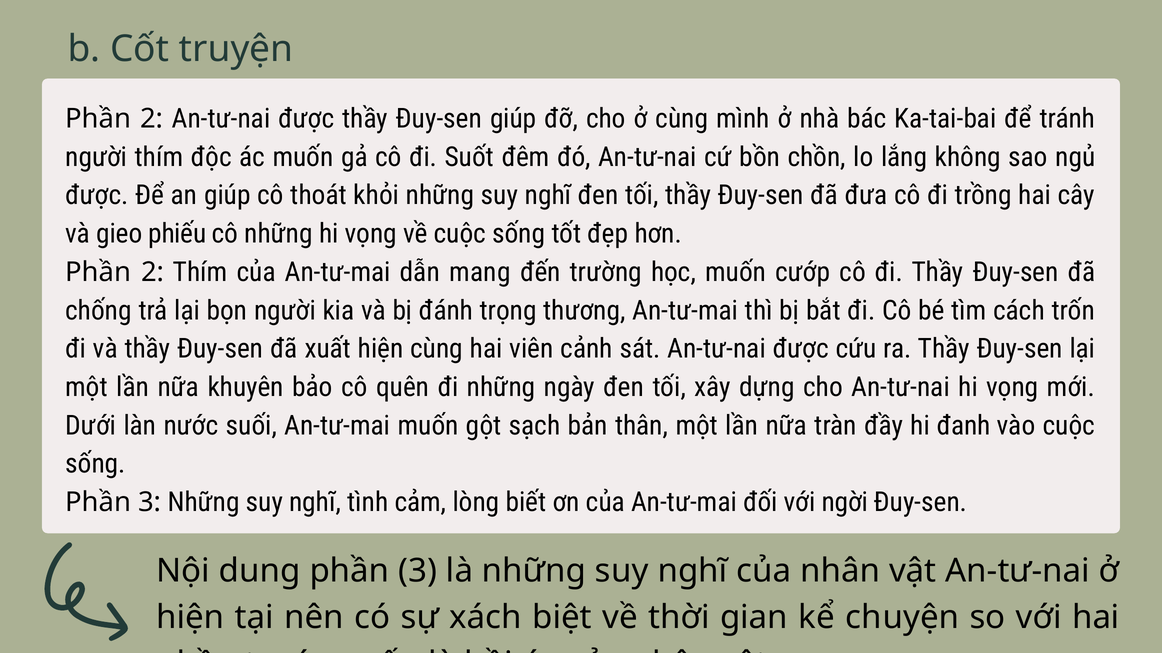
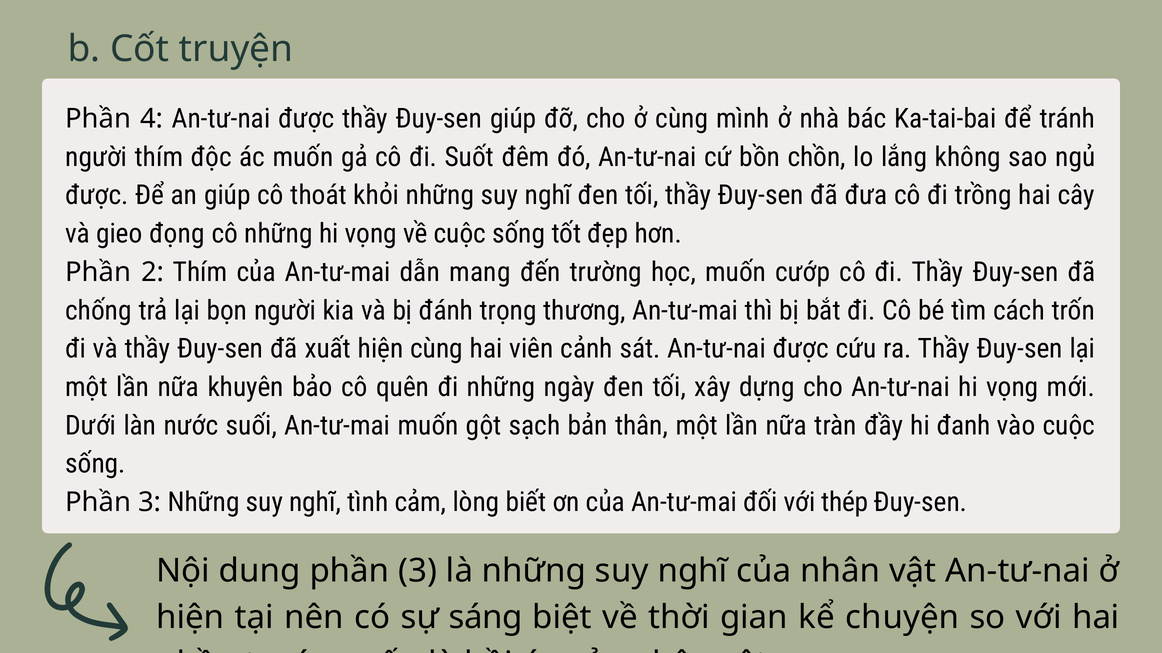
2: 2 -> 4 (152, 119)
phiếu: phiếu -> đọng (177, 234)
ngời: ngời -> thép (845, 503)
xách: xách -> sáng (486, 618)
